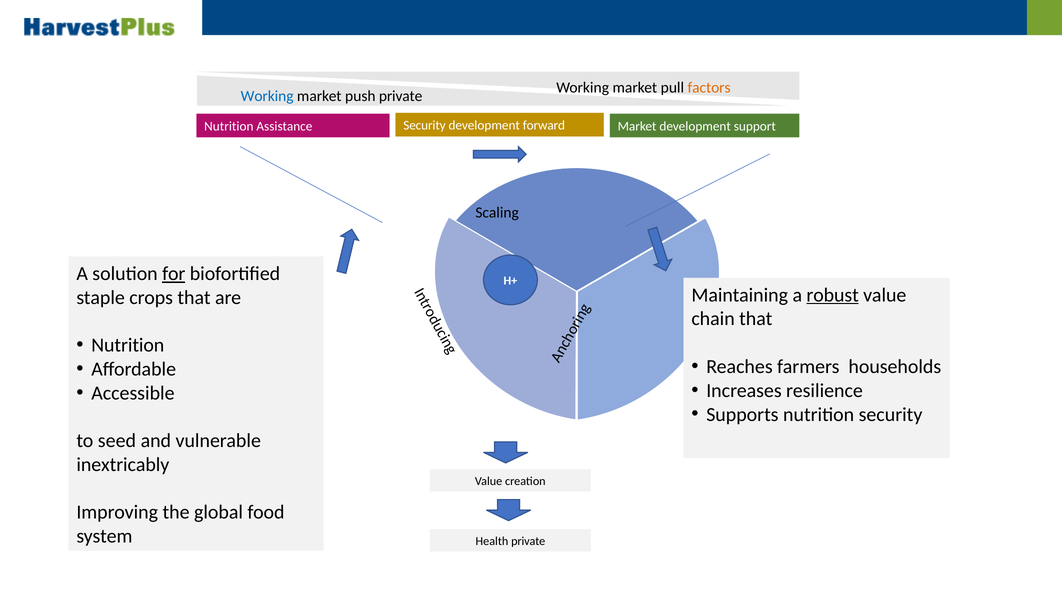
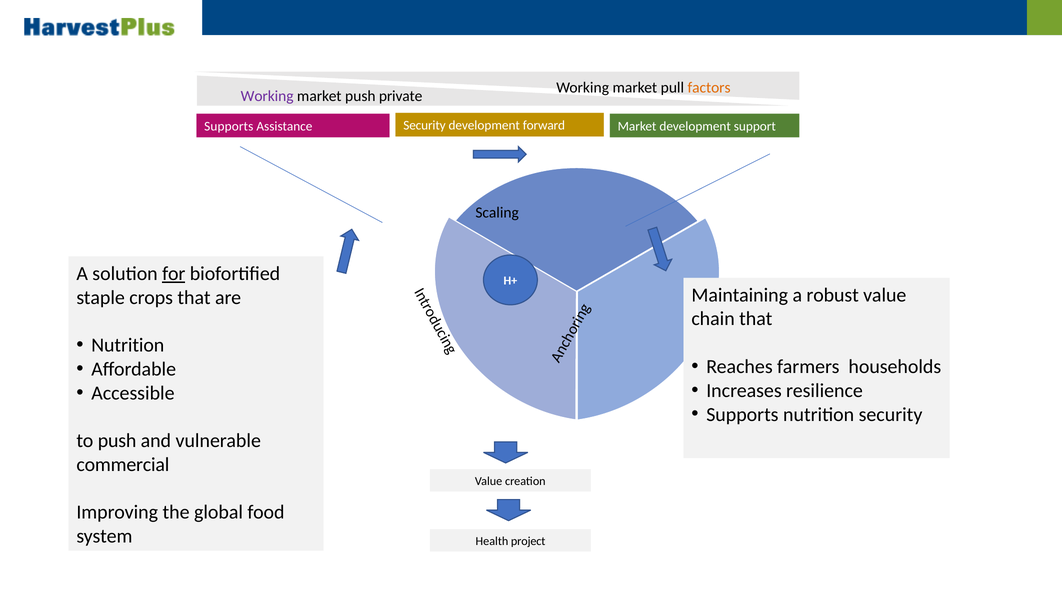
Working colour: blue -> purple (267, 96)
Nutrition: Nutrition -> Supports (229, 127)
robust underline: present -> none (833, 295)
to seed: seed -> push (117, 441)
inextricably: inextricably -> commercial (123, 465)
Health private: private -> project (528, 542)
